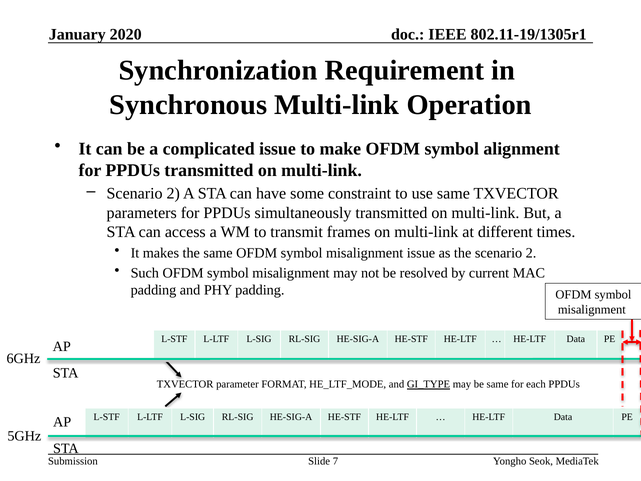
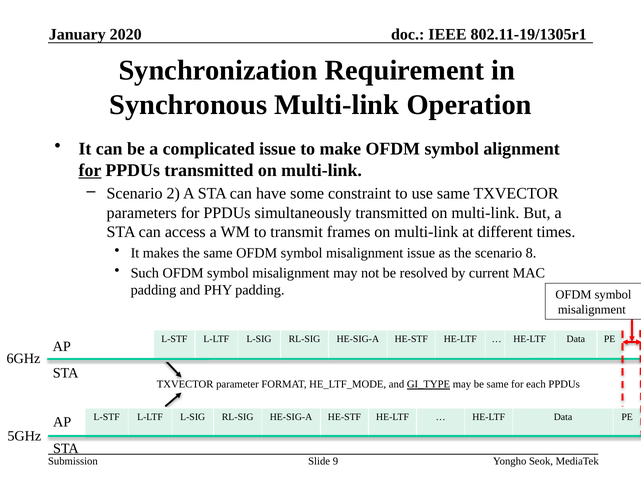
for underline: none -> present (90, 170)
the scenario 2: 2 -> 8 (531, 253)
7: 7 -> 9 (335, 461)
